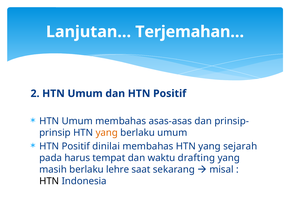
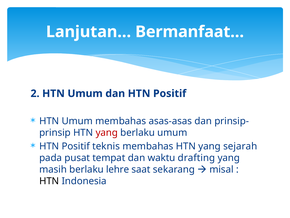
Terjemahan…: Terjemahan… -> Bermanfaat… (190, 32)
yang colour: orange -> red (107, 132)
dinilai: dinilai -> teknis (106, 146)
harus: harus -> pusat (77, 158)
